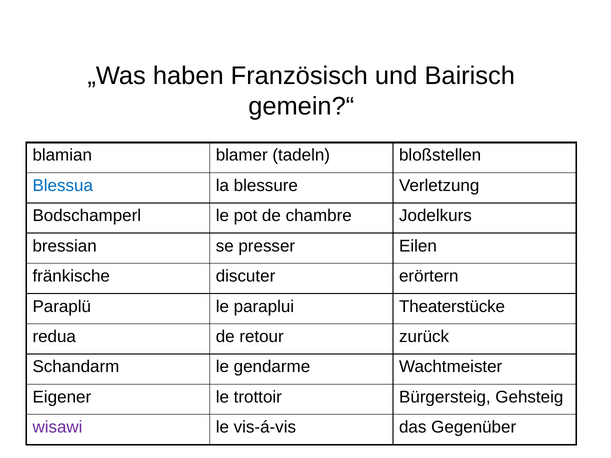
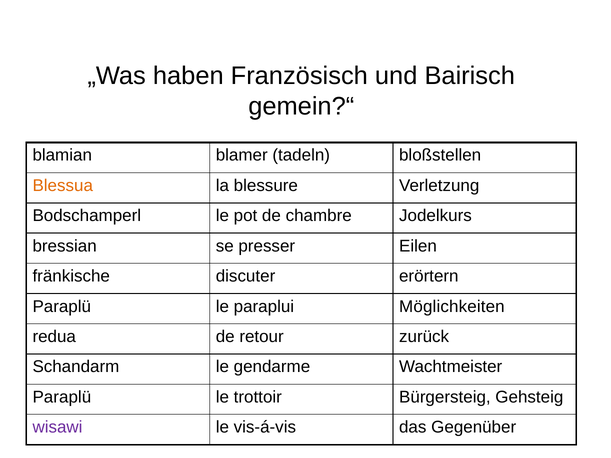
Blessua colour: blue -> orange (63, 186)
Theaterstücke: Theaterstücke -> Möglichkeiten (452, 307)
Eigener: Eigener -> Paraplü (62, 397)
